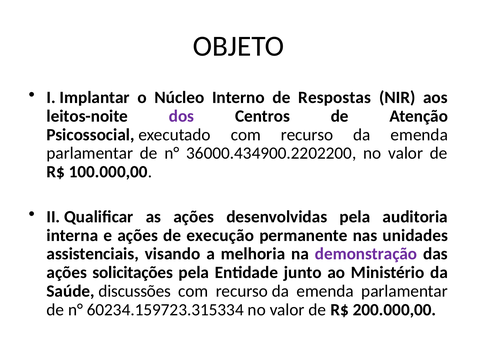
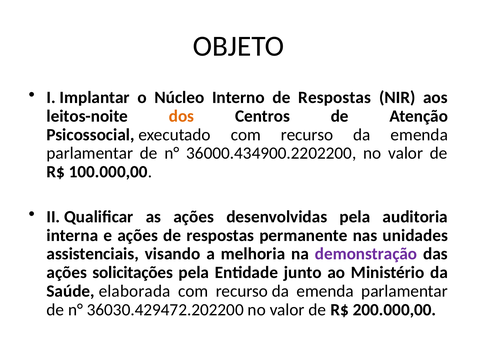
dos colour: purple -> orange (181, 116)
ações de execução: execução -> respostas (220, 235)
discussões: discussões -> elaborada (135, 291)
60234.159723.315334: 60234.159723.315334 -> 36030.429472.202200 (165, 310)
